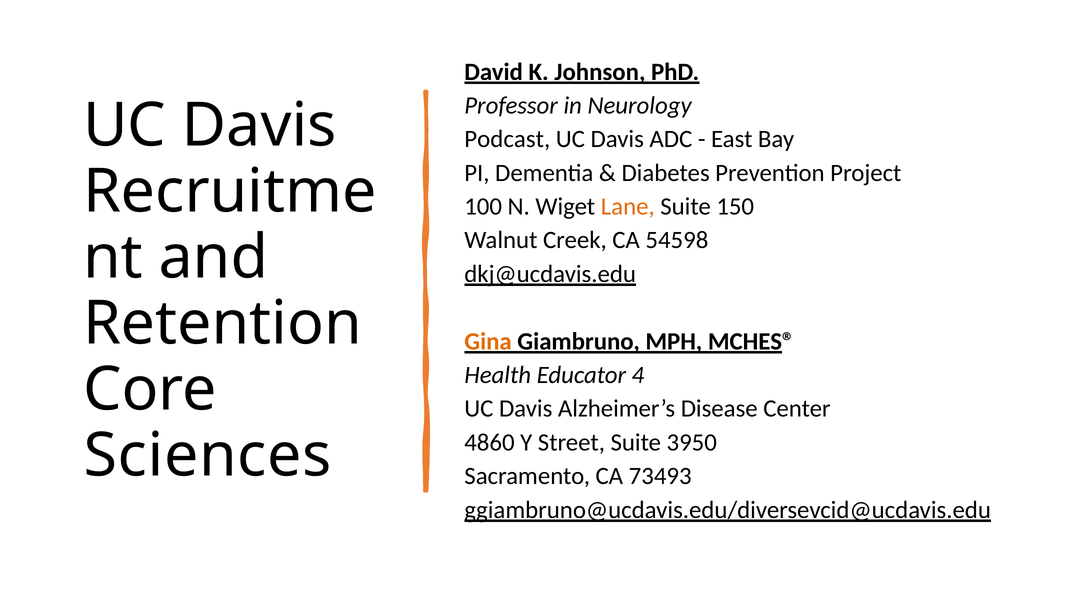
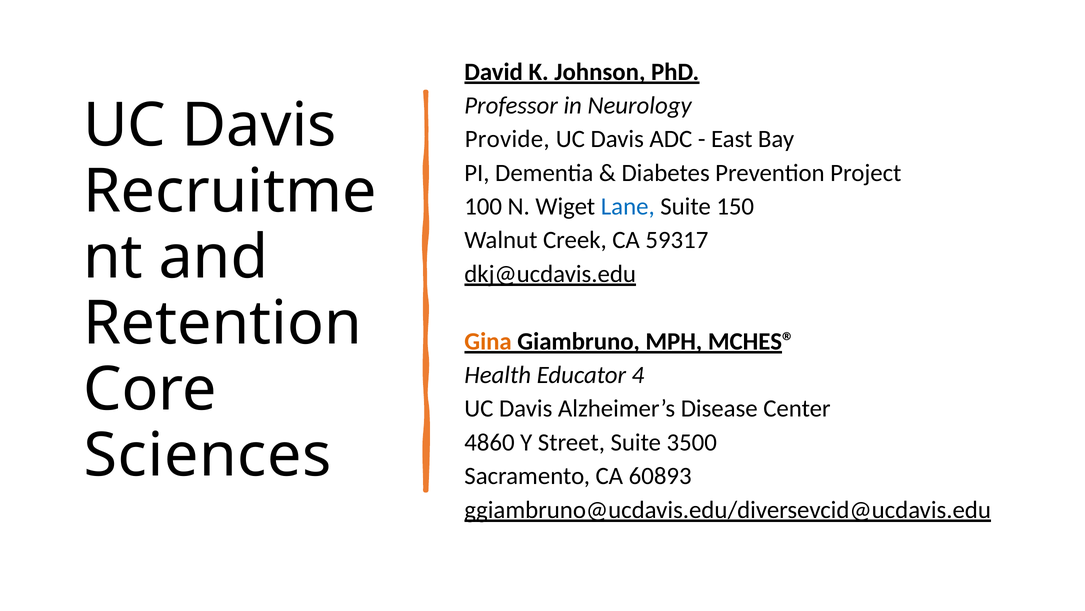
Podcast: Podcast -> Provide (507, 139)
Lane colour: orange -> blue (628, 206)
54598: 54598 -> 59317 (677, 240)
3950: 3950 -> 3500 (692, 442)
73493: 73493 -> 60893 (660, 475)
